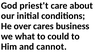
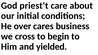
what: what -> cross (25, 36)
could: could -> begin (58, 36)
cannot: cannot -> yielded (52, 47)
